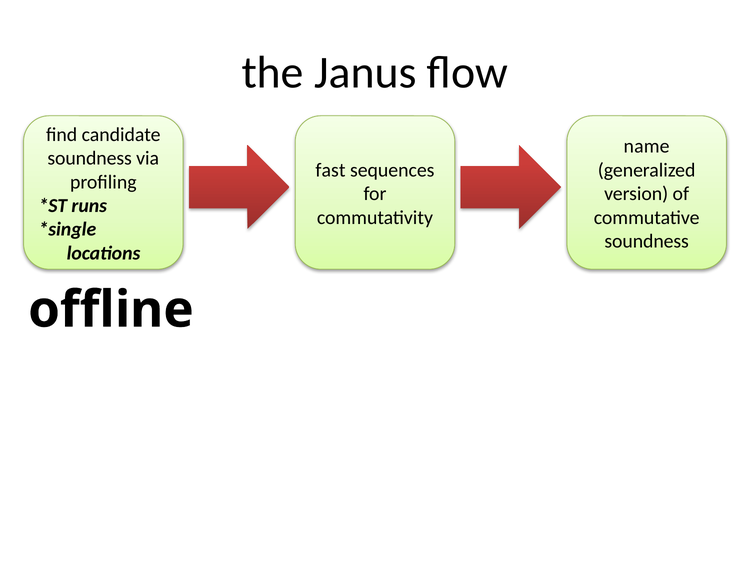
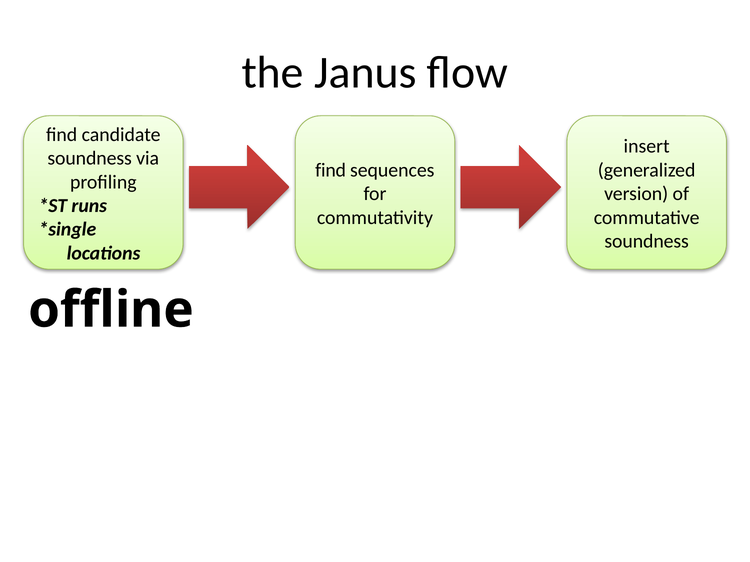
name: name -> insert (647, 147)
fast: fast -> find (331, 170)
